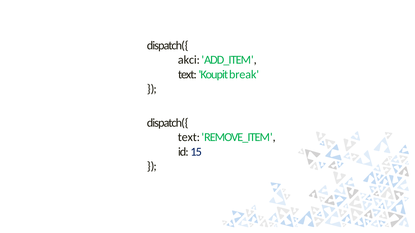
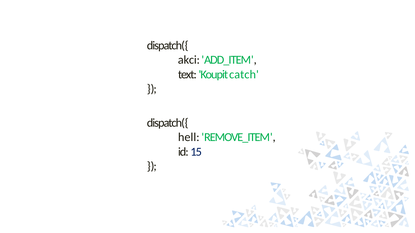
break: break -> catch (244, 75)
text: text -> hell (189, 138)
